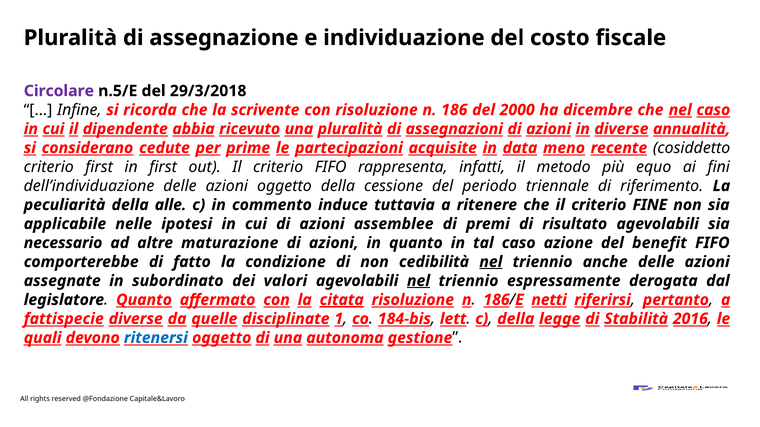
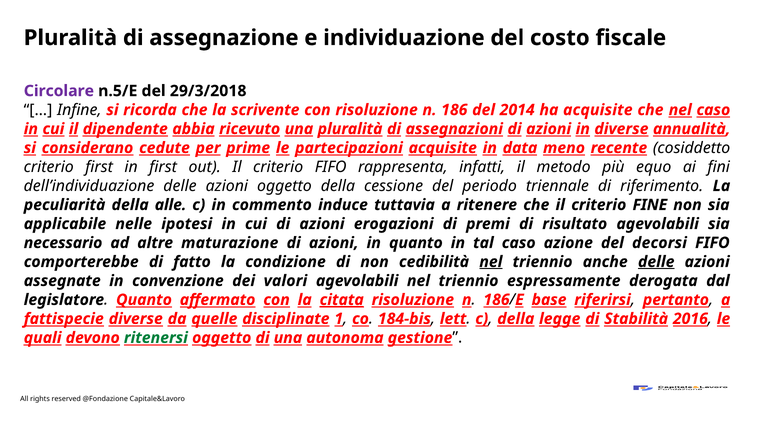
2000: 2000 -> 2014 (517, 110)
ha dicembre: dicembre -> acquisite (598, 110)
assemblee: assemblee -> erogazioni (394, 224)
benefit: benefit -> decorsi (659, 243)
delle underline: none -> present (656, 262)
subordinato: subordinato -> convenzione (178, 281)
nel underline: present -> none (418, 281)
netti: netti -> base (549, 300)
ritenersi colour: blue -> green (156, 338)
